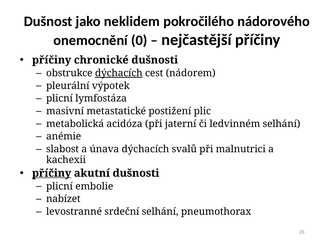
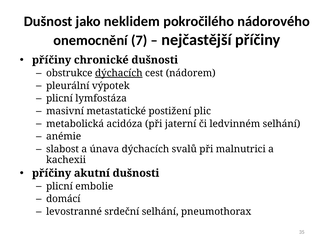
0: 0 -> 7 (139, 40)
příčiny underline: present -> none (52, 173)
nabízet: nabízet -> domácí (63, 199)
